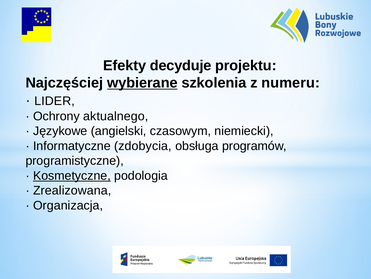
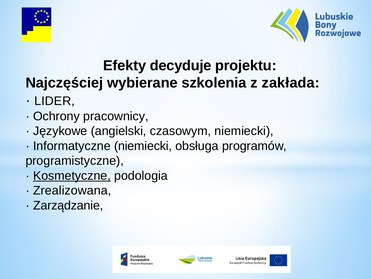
wybierane underline: present -> none (142, 83)
numeru: numeru -> zakłada (291, 83)
aktualnego: aktualnego -> pracownicy (116, 116)
Informatyczne zdobycia: zdobycia -> niemiecki (143, 146)
Organizacja: Organizacja -> Zarządzanie (68, 205)
